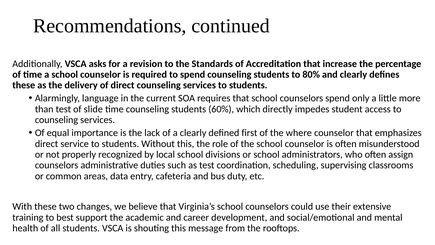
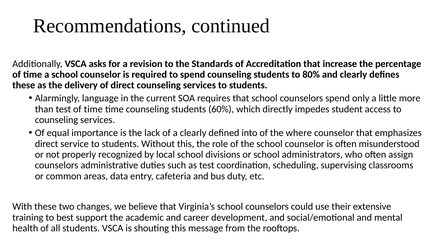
slide: slide -> time (93, 109)
first: first -> into (249, 133)
